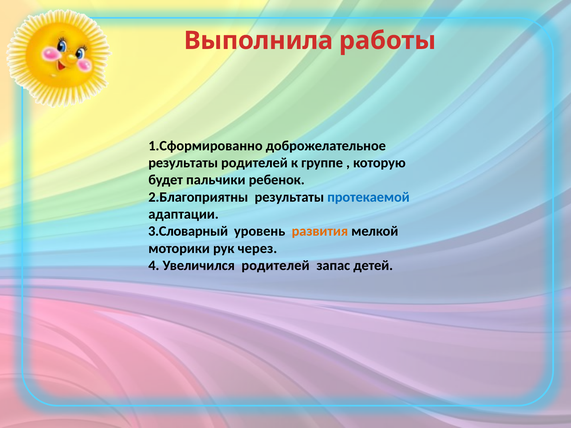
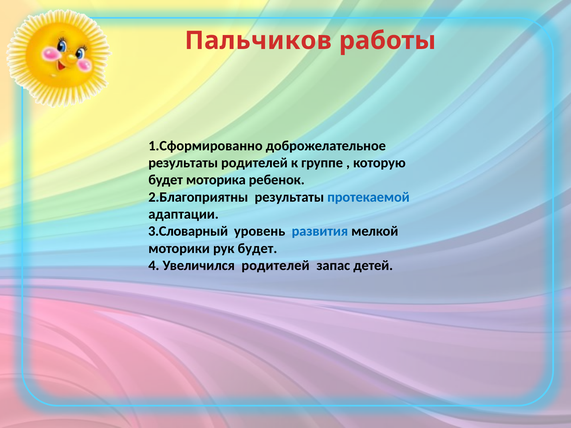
Выполнила: Выполнила -> Пальчиков (258, 41)
пальчики: пальчики -> моторика (216, 180)
развития colour: orange -> blue (320, 231)
рук через: через -> будет (257, 249)
